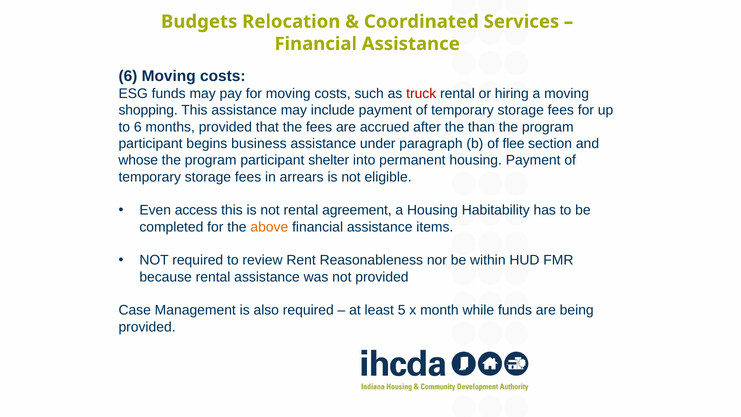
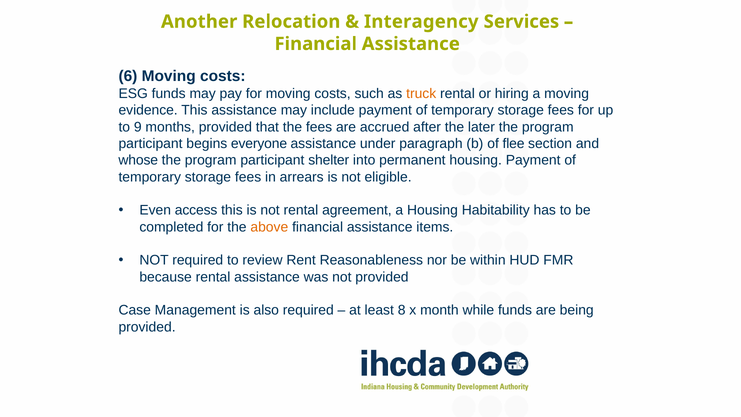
Budgets: Budgets -> Another (199, 22)
Coordinated: Coordinated -> Interagency (421, 22)
truck colour: red -> orange (421, 94)
shopping: shopping -> evidence (148, 110)
to 6: 6 -> 9 (138, 127)
than: than -> later (481, 127)
business: business -> everyone (259, 144)
5: 5 -> 8 (402, 310)
